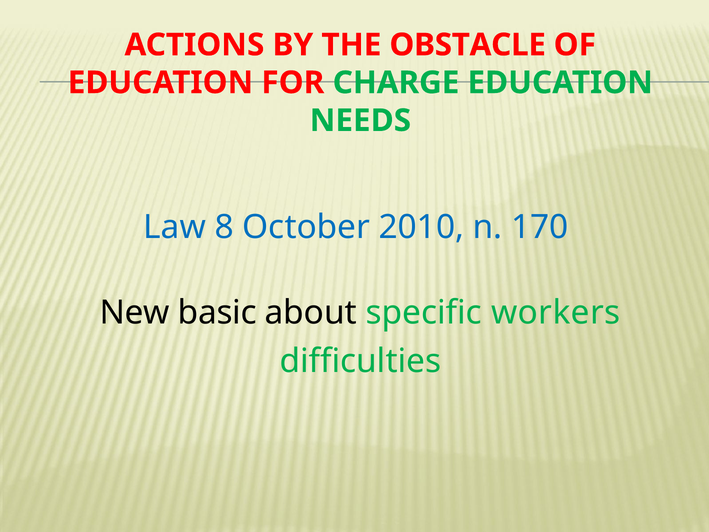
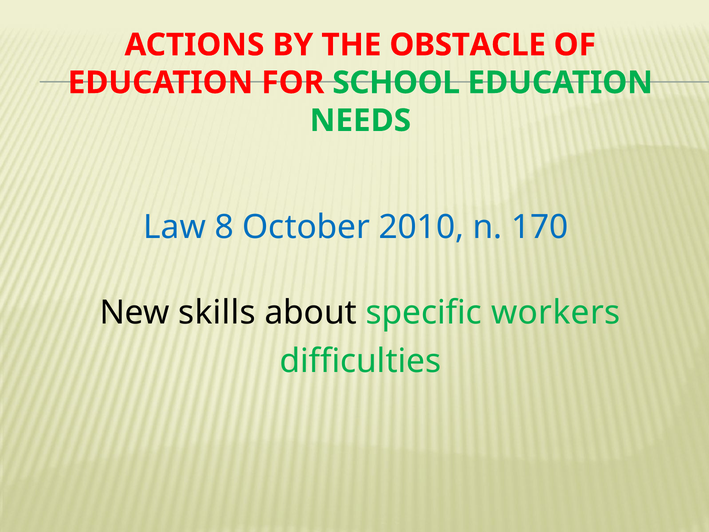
CHARGE: CHARGE -> SCHOOL (396, 83)
basic: basic -> skills (217, 313)
